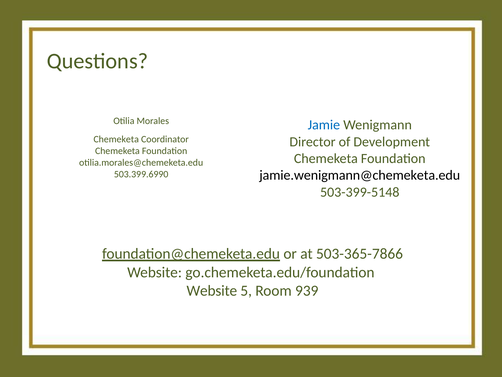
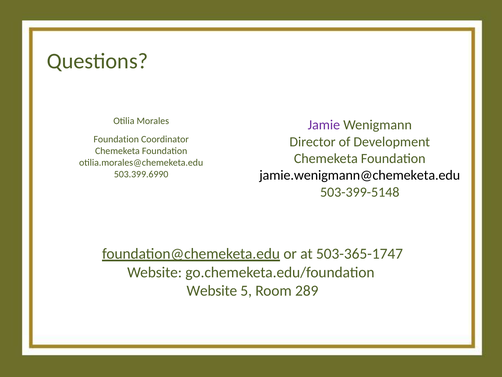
Jamie colour: blue -> purple (324, 125)
Chemeketa: Chemeketa -> Foundation (116, 139)
503-365-7866: 503-365-7866 -> 503-365-1747 (359, 254)
939: 939 -> 289 (307, 291)
